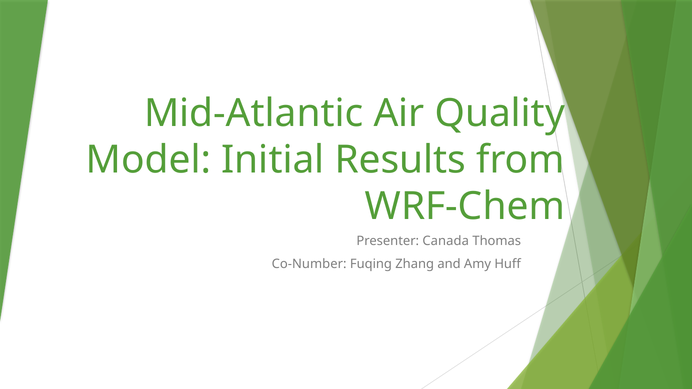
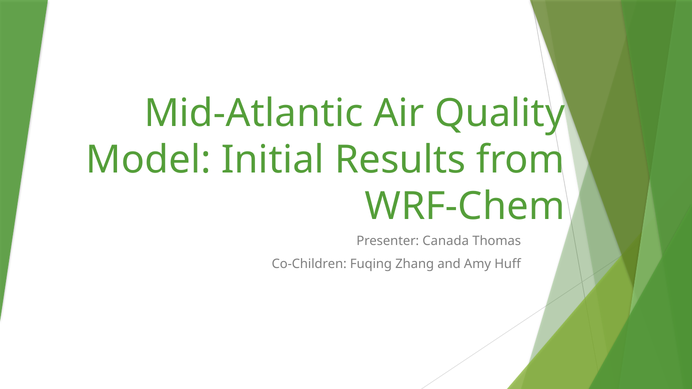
Co-Number: Co-Number -> Co-Children (309, 264)
